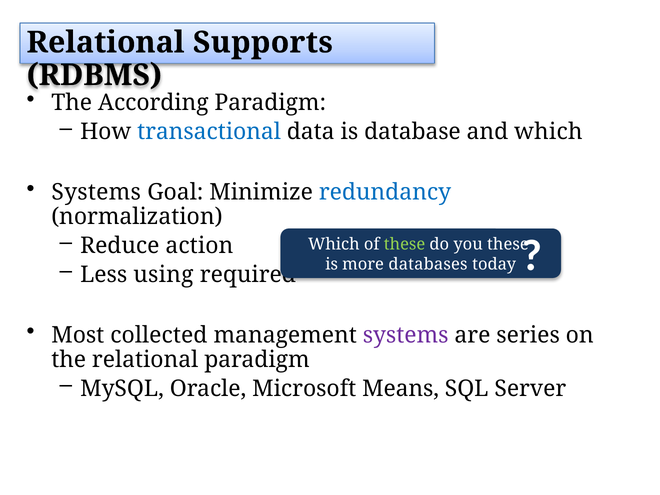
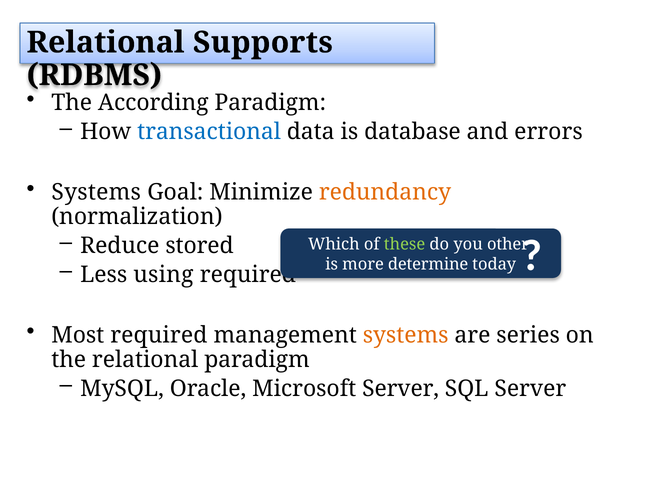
and which: which -> errors (548, 132)
redundancy colour: blue -> orange (385, 192)
action: action -> stored (199, 246)
you these: these -> other (508, 244)
databases: databases -> determine (428, 264)
Most collected: collected -> required (159, 335)
systems colour: purple -> orange (406, 335)
Microsoft Means: Means -> Server (401, 389)
